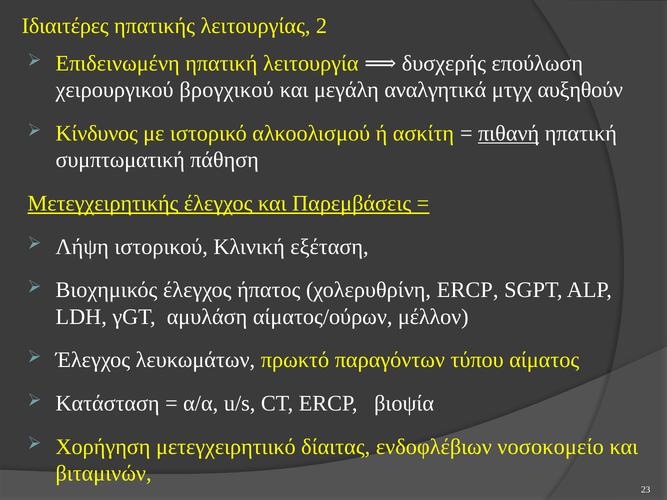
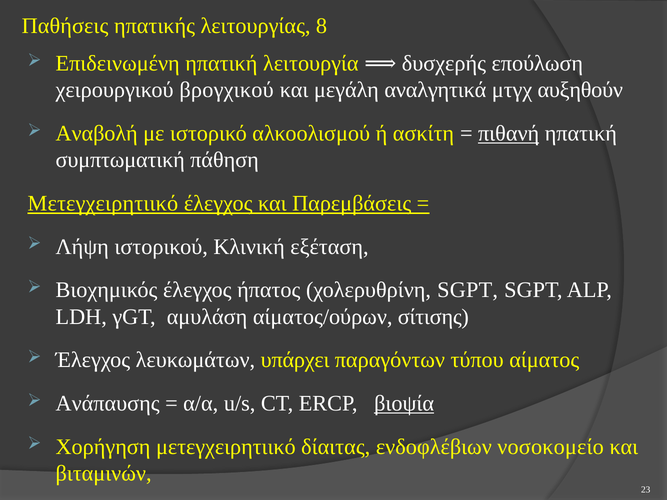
Ιδιαιτέρες: Ιδιαιτέρες -> Παθήσεις (65, 26)
2: 2 -> 8 (322, 26)
Κίνδυνος: Κίνδυνος -> Αναβολή (97, 133)
Μετεγχειρητικής: Μετεγχειρητικής -> Μετεγχειρητιικό (103, 204)
χολερυθρίνη ERCP: ERCP -> SGPT (468, 290)
μέλλον: μέλλον -> σίτισης (433, 317)
πρωκτό: πρωκτό -> υπάρχει (295, 360)
Κατάσταση: Κατάσταση -> Ανάπαυσης (108, 404)
βιοψία underline: none -> present (404, 404)
